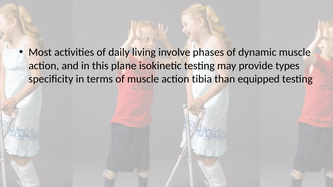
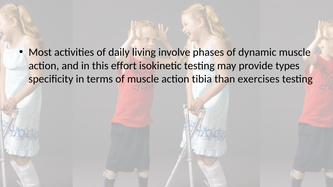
plane: plane -> effort (124, 66)
equipped: equipped -> exercises (259, 79)
